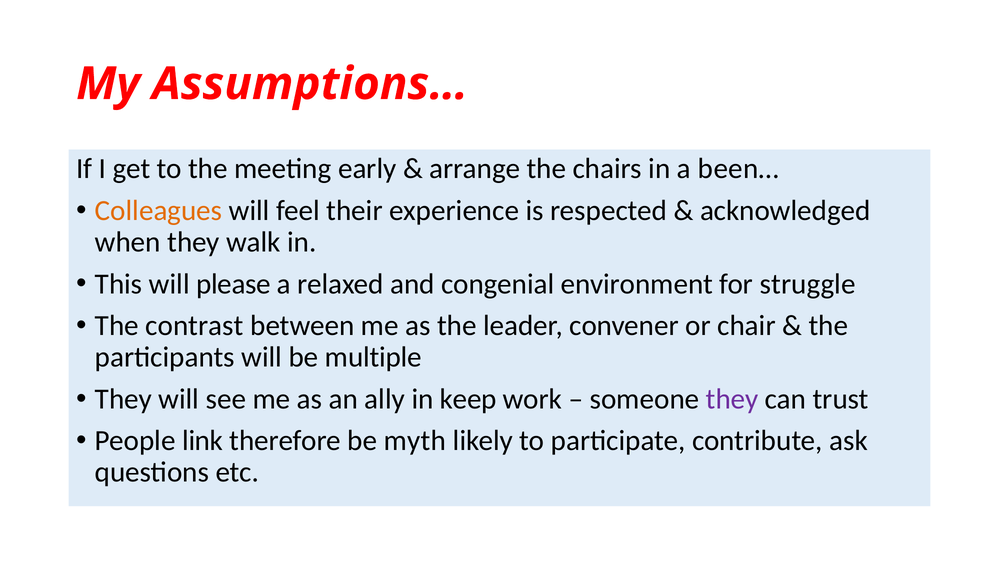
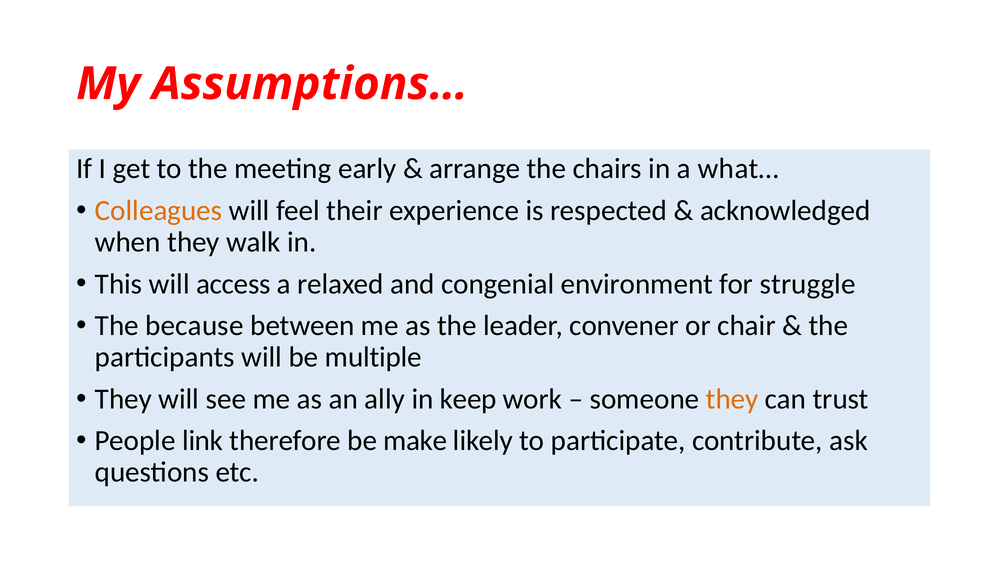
been…: been… -> what… (738, 169)
please: please -> access (233, 284)
contrast: contrast -> because (194, 326)
they colour: purple -> orange (732, 399)
myth: myth -> make (415, 441)
